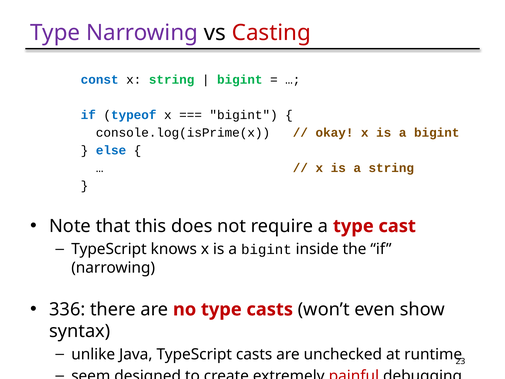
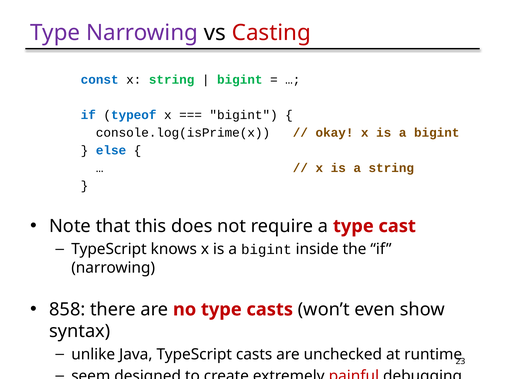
336: 336 -> 858 (67, 309)
